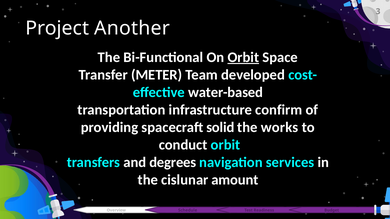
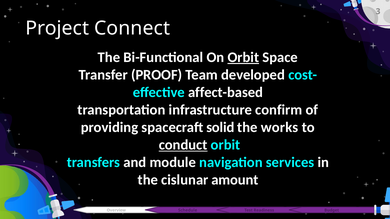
Another: Another -> Connect (132, 28)
METER: METER -> PROOF (157, 75)
water-based: water-based -> affect-based (226, 92)
conduct underline: none -> present (183, 145)
degrees: degrees -> module (173, 163)
